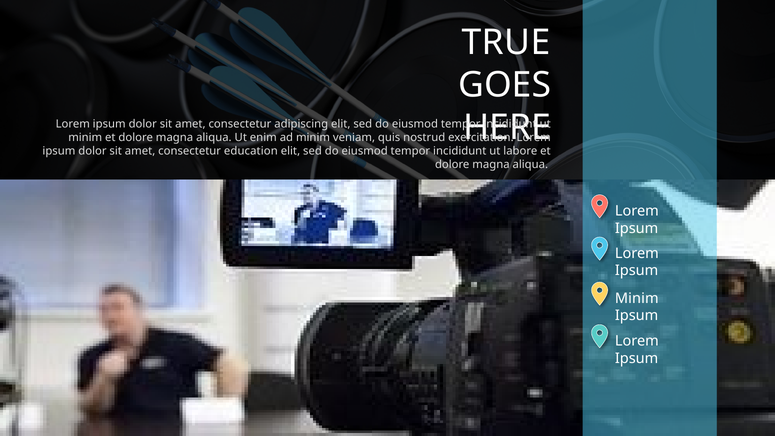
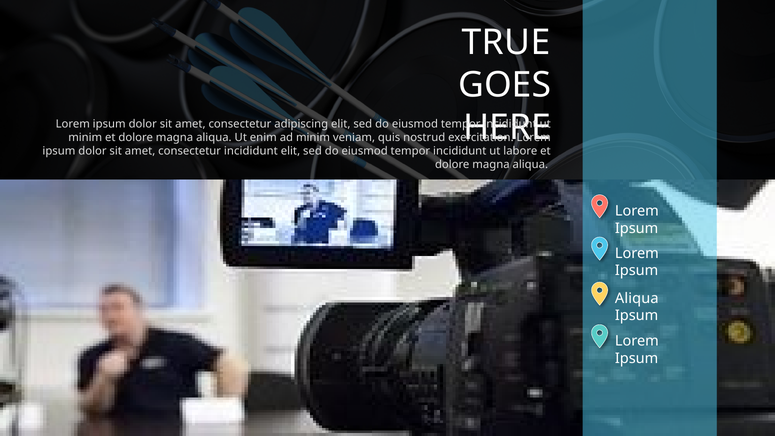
consectetur education: education -> incididunt (251, 151)
Minim: Minim -> Aliqua (637, 298)
